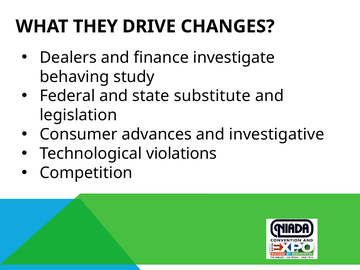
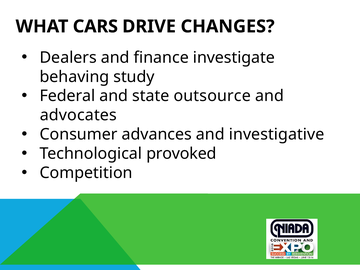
THEY: THEY -> CARS (95, 26)
substitute: substitute -> outsource (212, 96)
legislation: legislation -> advocates (78, 115)
violations: violations -> provoked (181, 154)
